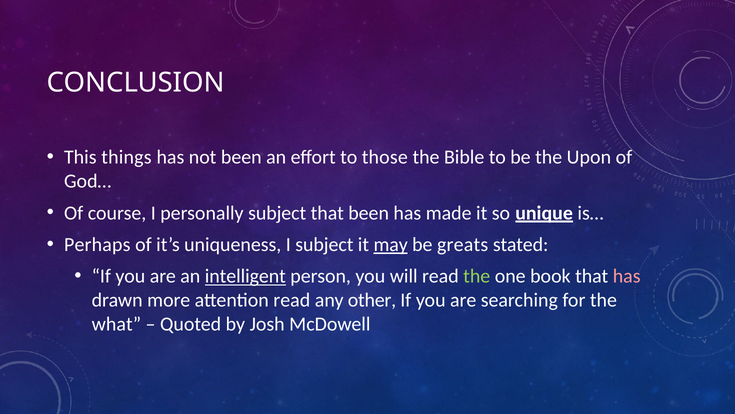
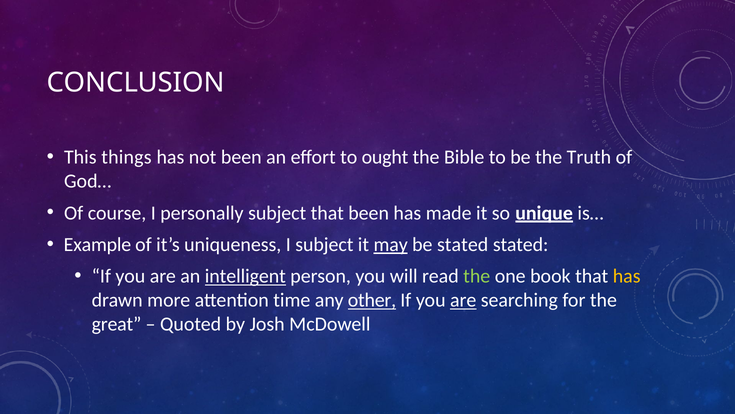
those: those -> ought (385, 157)
Upon: Upon -> Truth (589, 157)
Perhaps: Perhaps -> Example (97, 244)
be greats: greats -> stated (463, 244)
has colour: pink -> yellow (627, 276)
attention read: read -> time (292, 300)
other underline: none -> present (372, 300)
are underline: none -> present (463, 300)
what: what -> great (117, 324)
